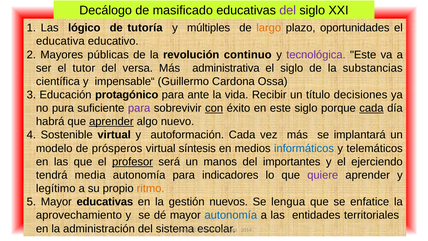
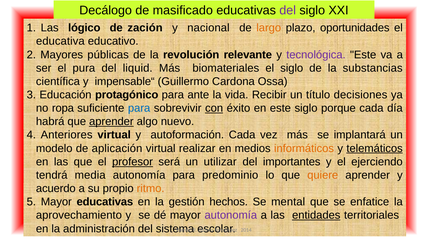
tutoría: tutoría -> zación (145, 28)
múltiples: múltiples -> nacional (208, 28)
continuo: continuo -> relevante (248, 55)
tutor: tutor -> pura (84, 68)
versa: versa -> liquid (138, 68)
administrativa: administrativa -> biomateriales (226, 68)
pura: pura -> ropa (63, 108)
para colour: purple -> blue (139, 108)
cada underline: present -> none (371, 108)
Sostenible: Sostenible -> Anteriores (67, 135)
prósperos: prósperos -> aplicación (117, 148)
síntesis: síntesis -> realizar (197, 148)
informáticos colour: blue -> orange (304, 148)
telemáticos underline: none -> present (375, 148)
manos: manos -> utilizar (220, 162)
indicadores: indicadores -> predominio (230, 175)
quiere colour: purple -> orange (323, 175)
legítimo: legítimo -> acuerdo (56, 188)
nuevos: nuevos -> hechos (229, 202)
lengua: lengua -> mental (288, 202)
autonomía colour: blue -> purple (231, 215)
entidades underline: none -> present (316, 215)
